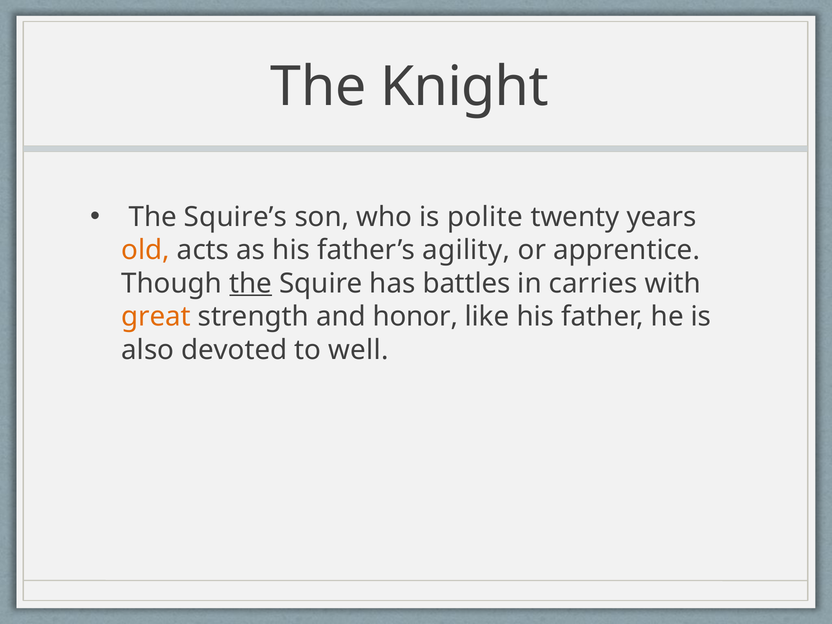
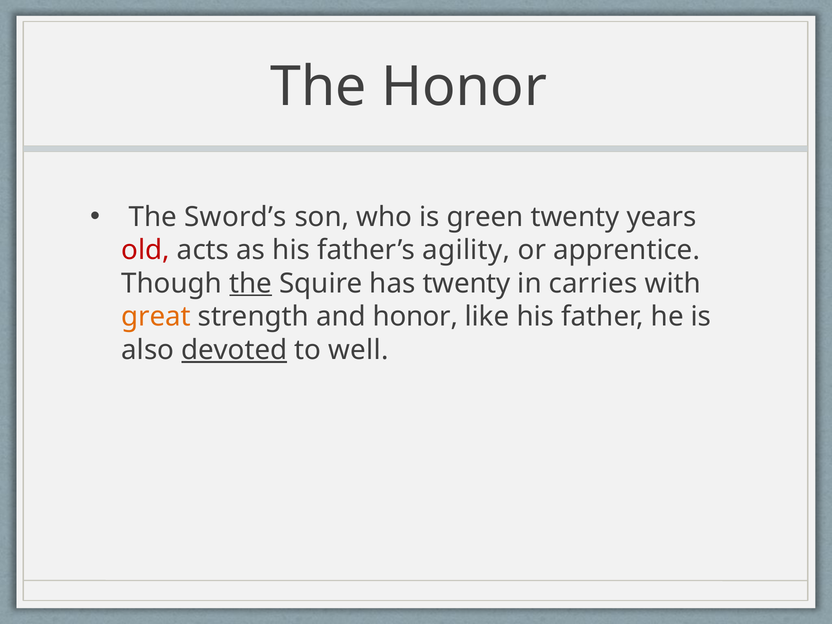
The Knight: Knight -> Honor (464, 87)
Squire’s: Squire’s -> Sword’s (236, 217)
polite: polite -> green (485, 217)
old colour: orange -> red (146, 250)
has battles: battles -> twenty (467, 283)
devoted underline: none -> present (234, 350)
